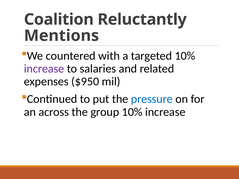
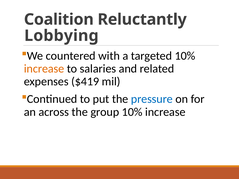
Mentions: Mentions -> Lobbying (61, 36)
increase colour: purple -> orange (44, 69)
$950: $950 -> $419 (85, 82)
